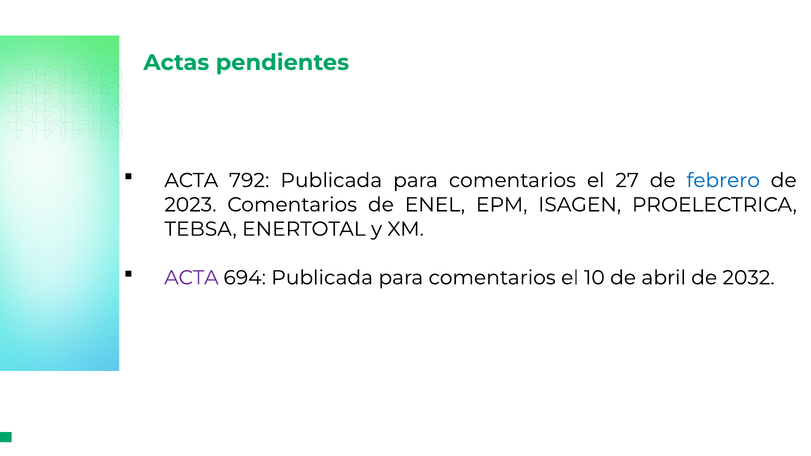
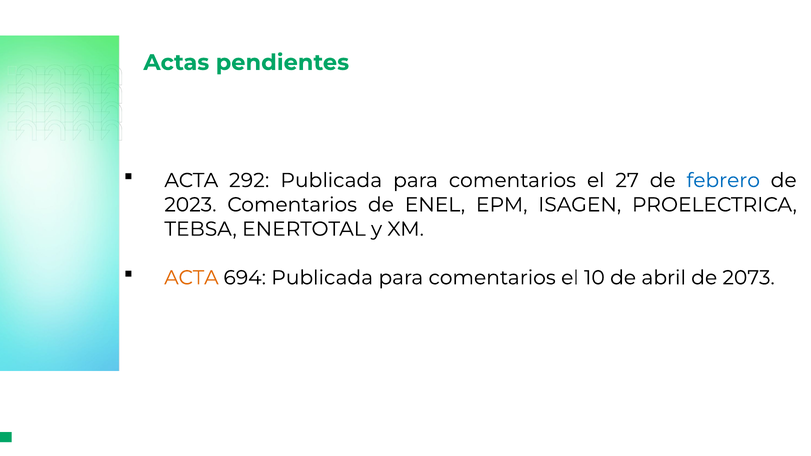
792: 792 -> 292 (249, 180)
ACTA colour: purple -> orange (191, 278)
2032: 2032 -> 2073 (749, 278)
